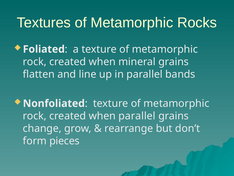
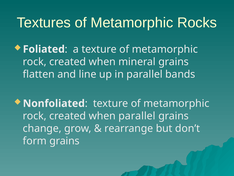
form pieces: pieces -> grains (64, 141)
